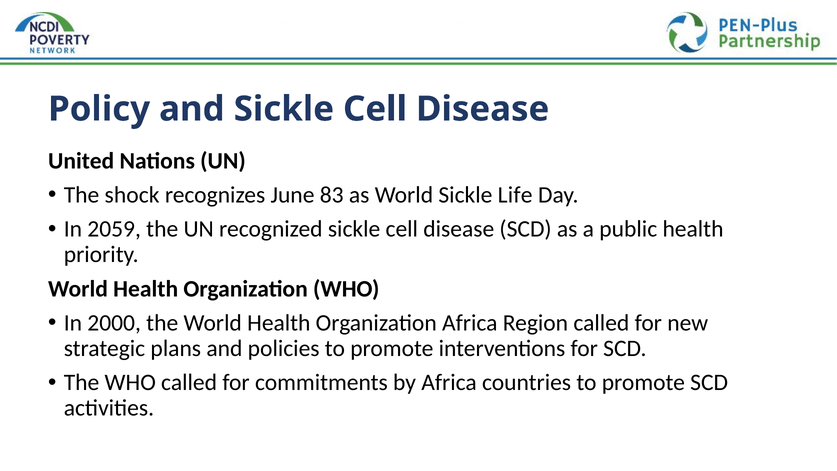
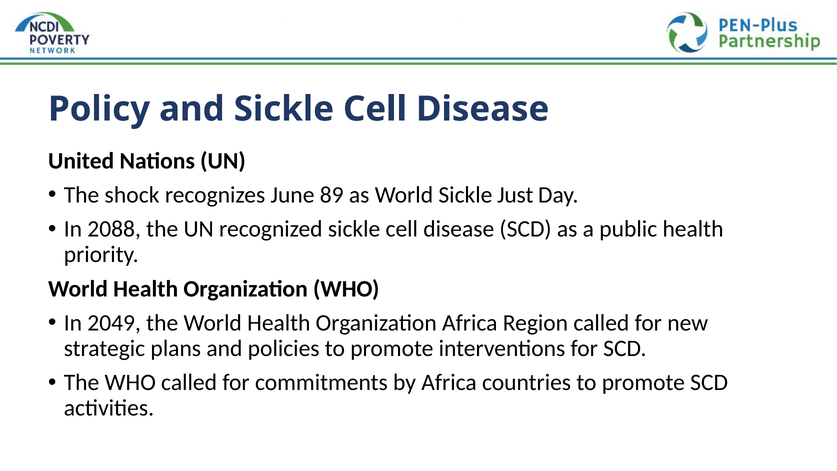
83: 83 -> 89 (332, 195)
Life: Life -> Just (515, 195)
2059: 2059 -> 2088 (114, 229)
2000: 2000 -> 2049 (114, 323)
